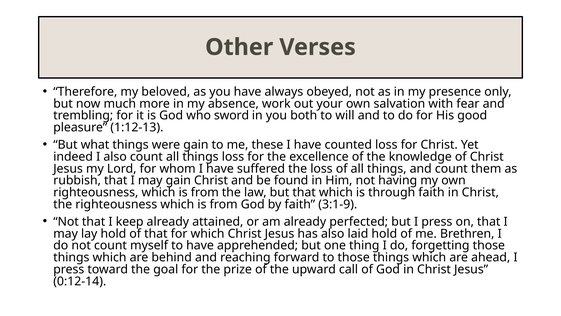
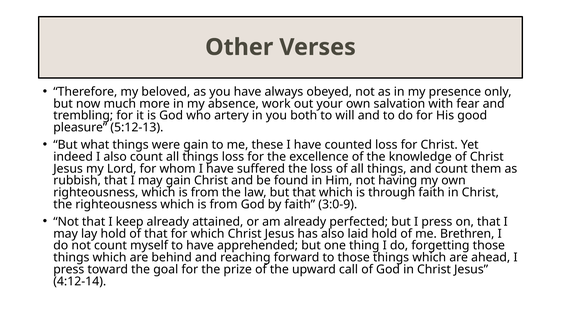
sword: sword -> artery (231, 115)
1:12-13: 1:12-13 -> 5:12-13 (137, 127)
3:1-9: 3:1-9 -> 3:0-9 (338, 204)
0:12-14: 0:12-14 -> 4:12-14 (80, 281)
